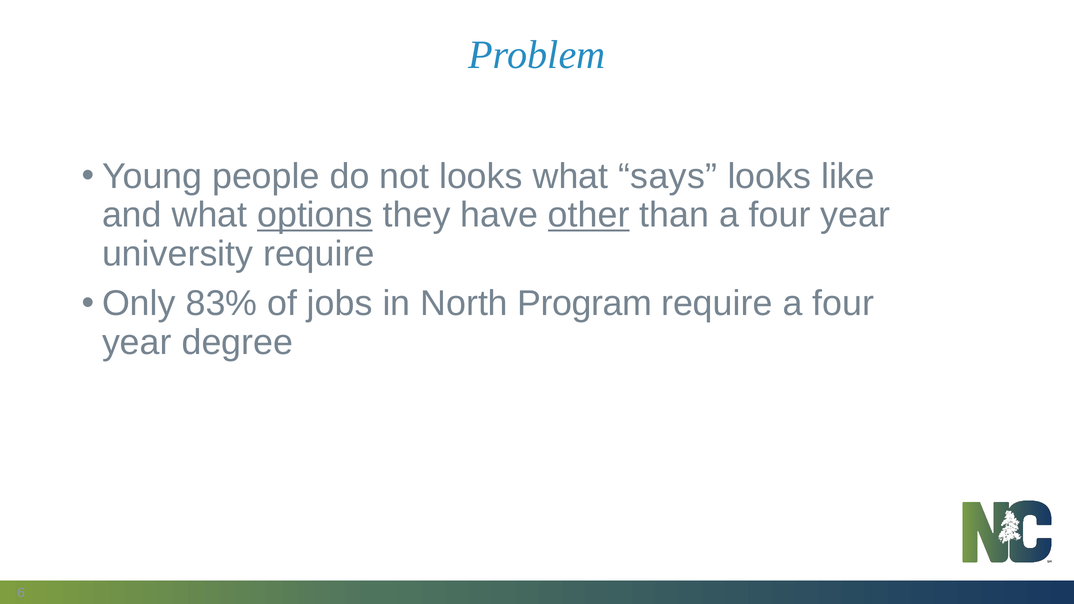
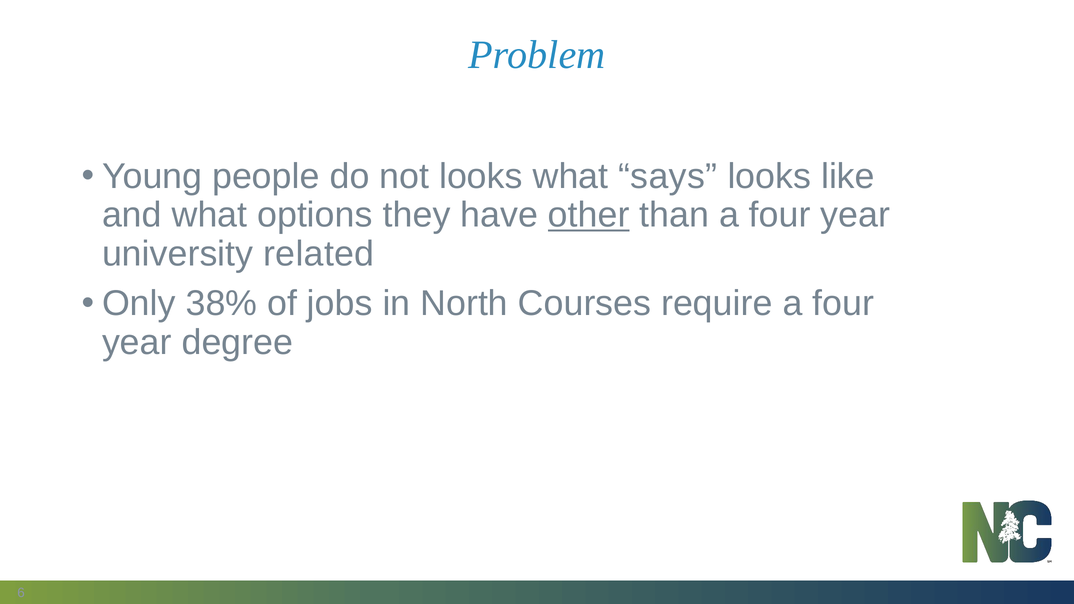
options underline: present -> none (315, 215)
university require: require -> related (319, 254)
83%: 83% -> 38% (221, 304)
Program: Program -> Courses (585, 304)
